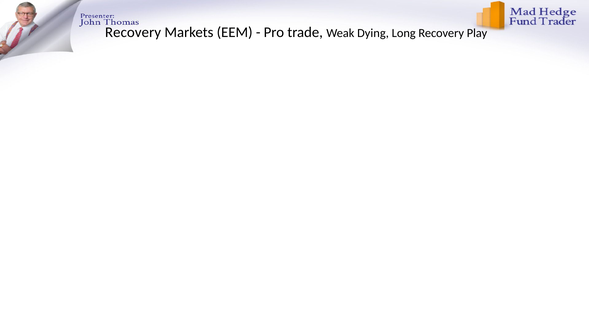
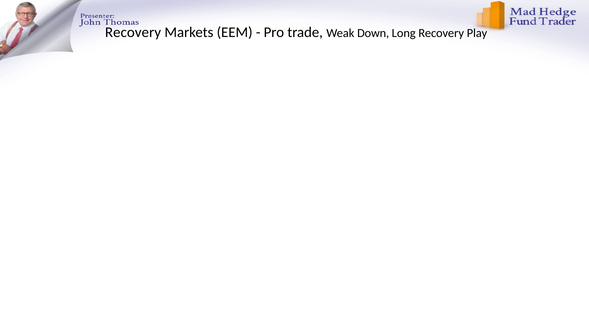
Dying: Dying -> Down (373, 33)
